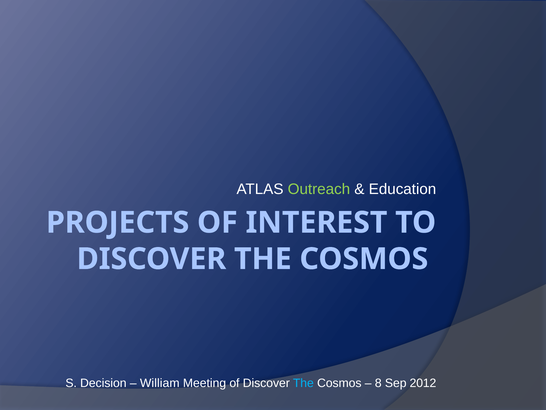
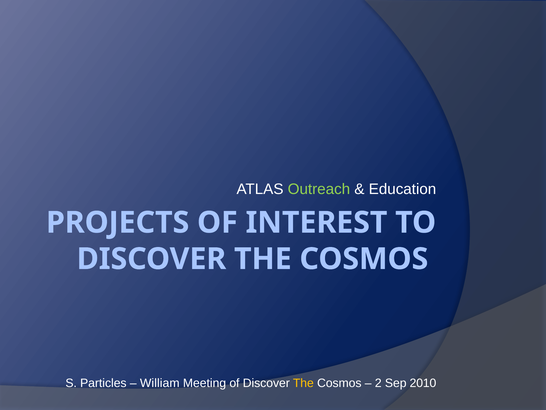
Decision: Decision -> Particles (103, 383)
The colour: light blue -> yellow (303, 383)
8: 8 -> 2 (378, 383)
2012: 2012 -> 2010 (423, 383)
